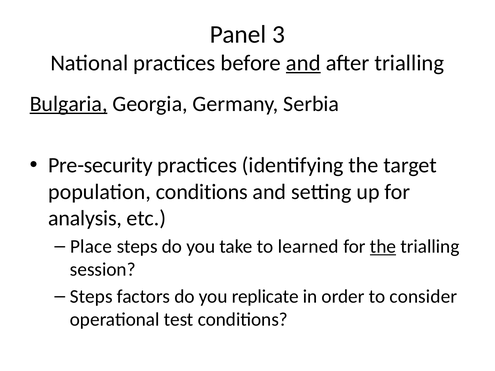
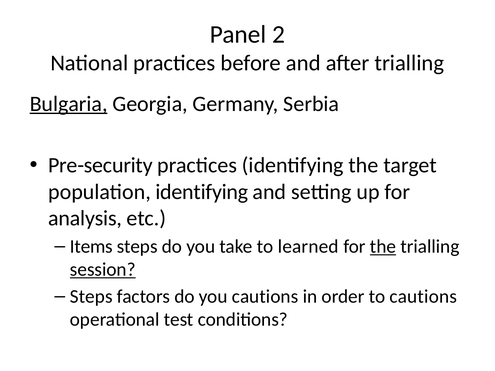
3: 3 -> 2 (279, 34)
and underline: present -> none (303, 63)
population conditions: conditions -> identifying (202, 192)
Place: Place -> Items (91, 247)
session underline: none -> present (103, 270)
you replicate: replicate -> cautions (265, 297)
to consider: consider -> cautions (423, 297)
